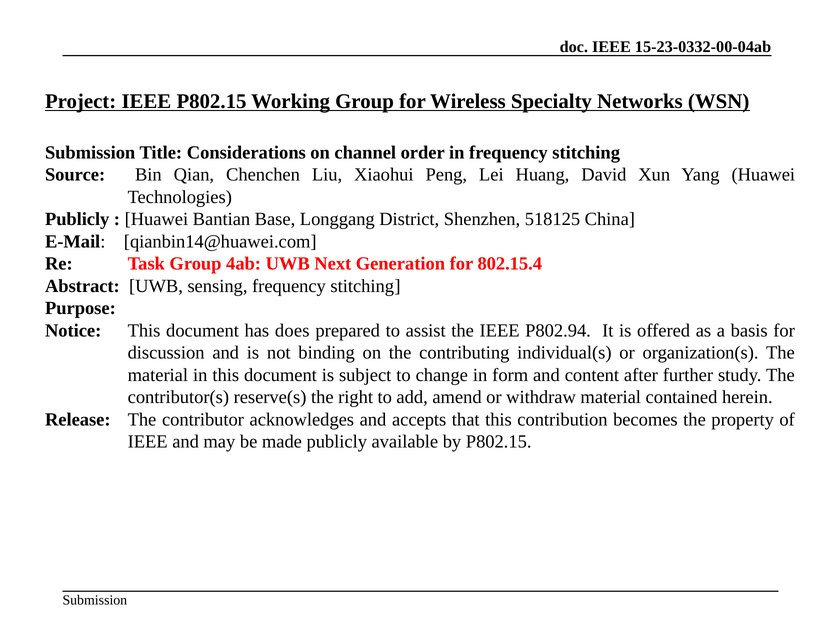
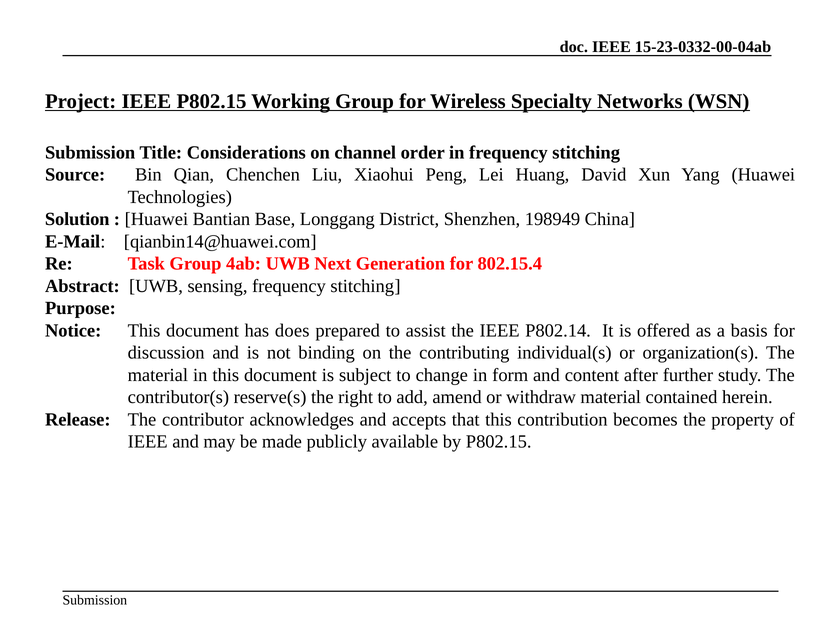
Publicly: Publicly -> Solution (77, 219)
518125: 518125 -> 198949 (552, 219)
P802.94: P802.94 -> P802.14 (558, 330)
